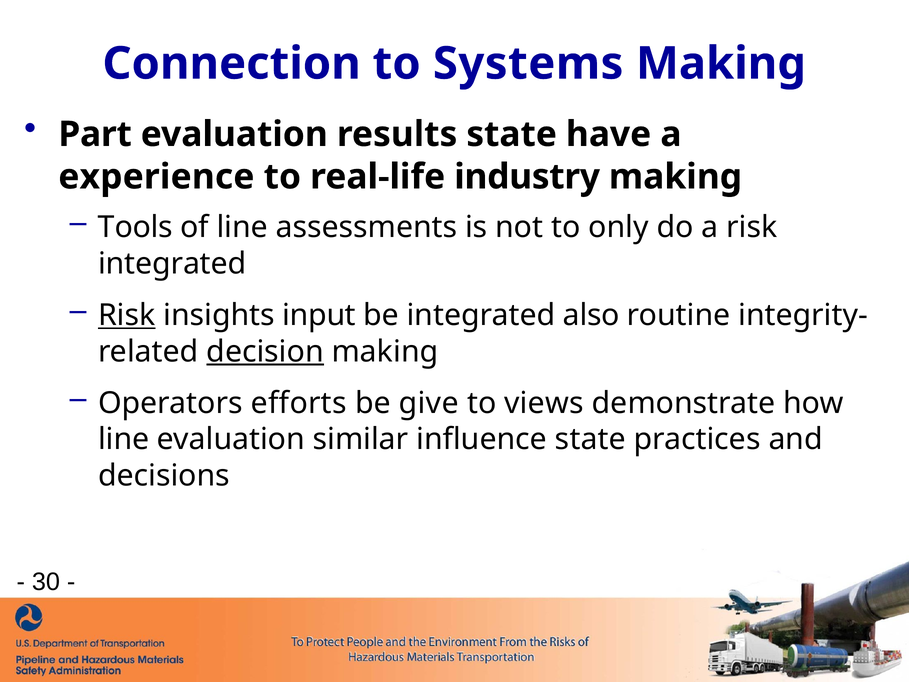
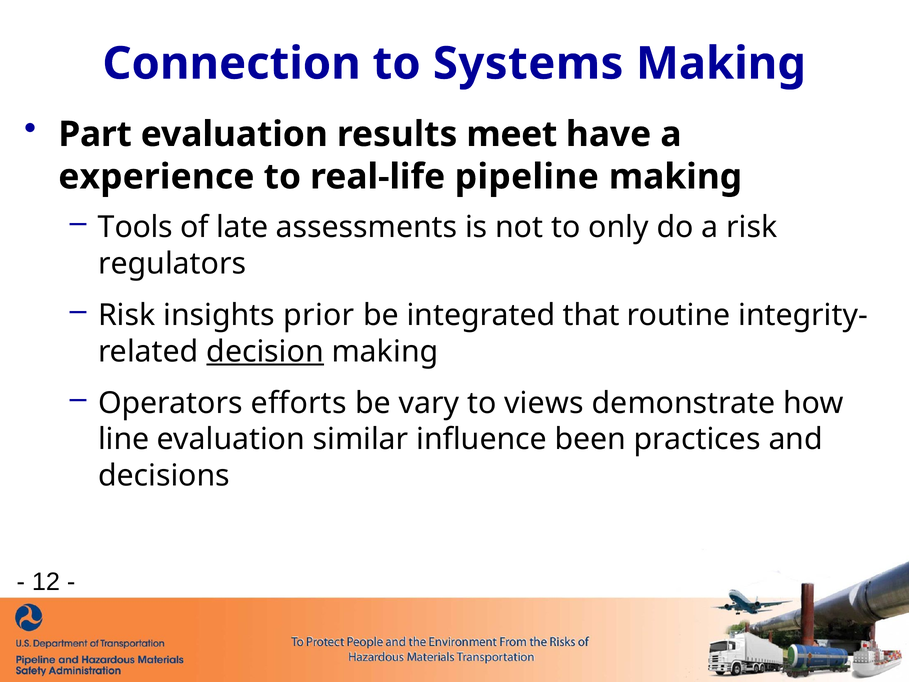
results state: state -> meet (512, 134)
industry: industry -> pipeline (527, 177)
of line: line -> late (242, 227)
integrated: integrated -> regulators (172, 264)
Risk underline: present -> none (127, 315)
input: input -> prior (319, 315)
also: also -> that (591, 315)
give: give -> vary (429, 403)
influence state: state -> been (590, 439)
30: 30 -> 12 (46, 582)
